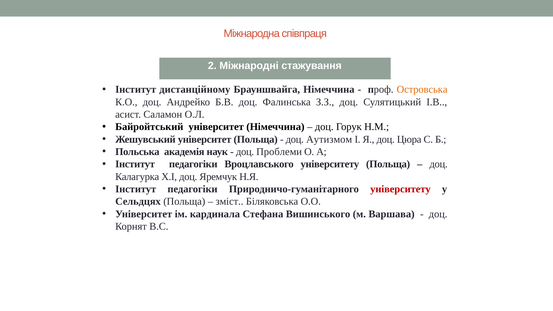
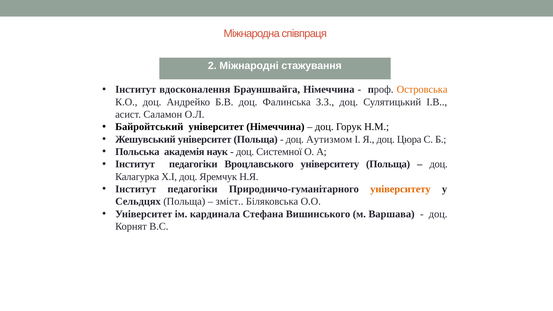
дистанційному: дистанційному -> вдосконалення (195, 90)
Проблеми: Проблеми -> Системної (279, 152)
університету colour: red -> orange (400, 189)
